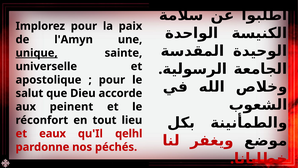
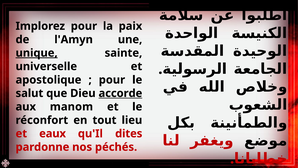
accorde underline: none -> present (120, 93)
peinent: peinent -> manom (71, 106)
qelhl: qelhl -> dites (129, 133)
